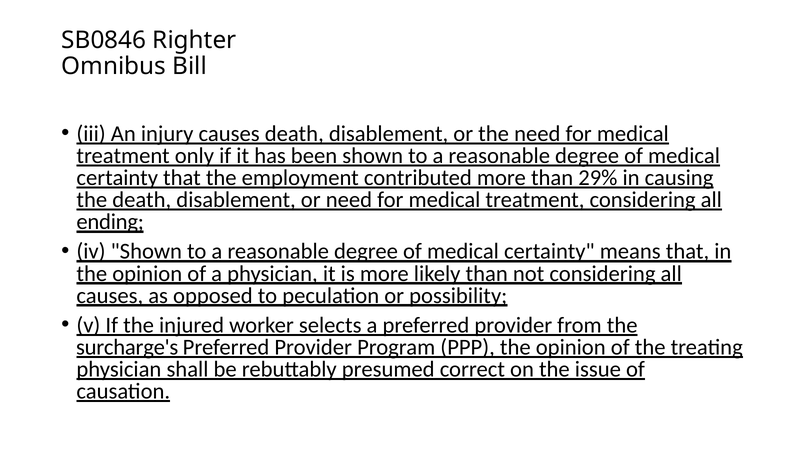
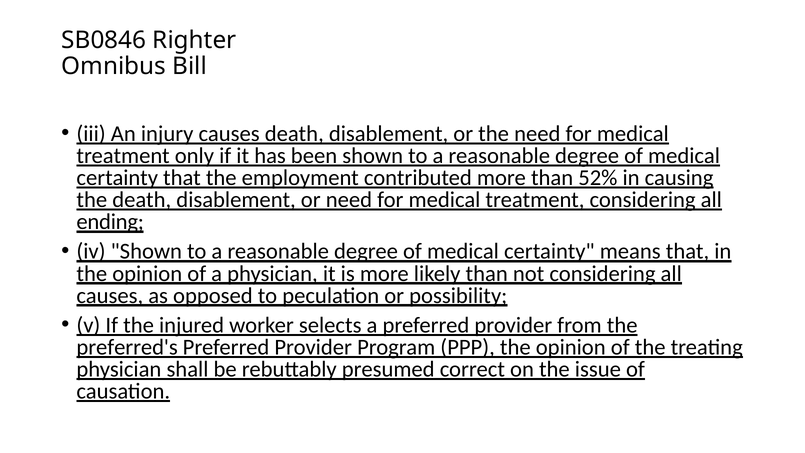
29%: 29% -> 52% (598, 178)
surcharge's: surcharge's -> preferred's (127, 347)
